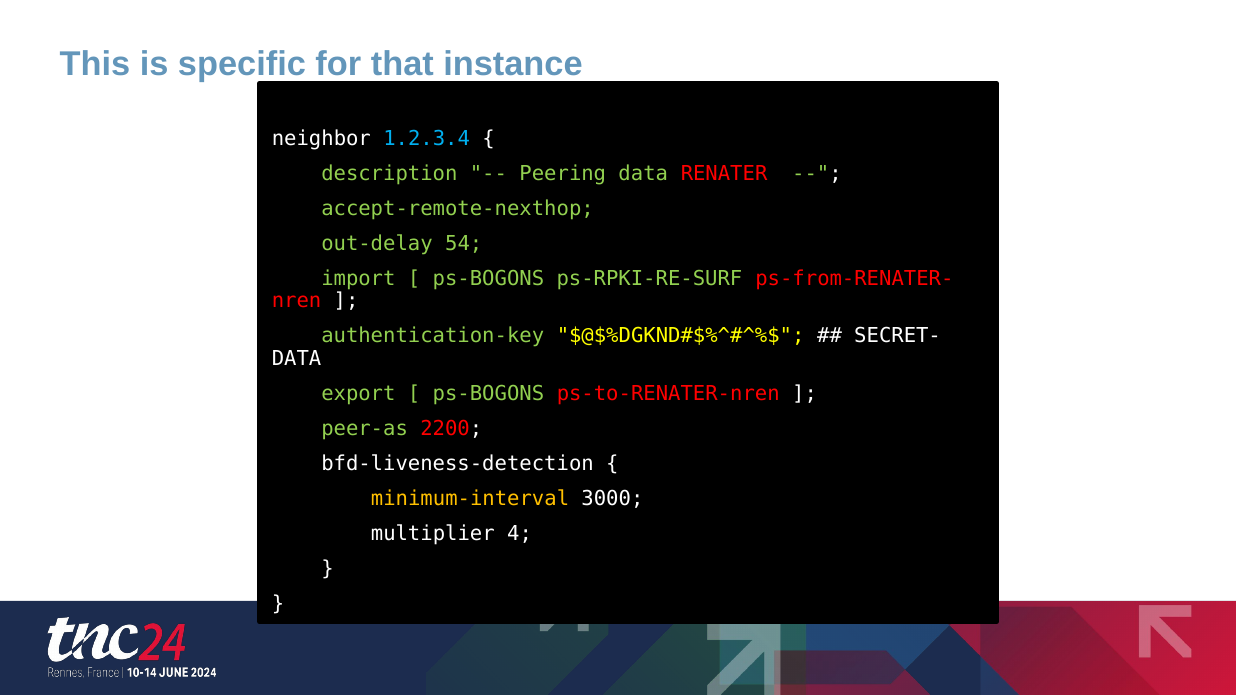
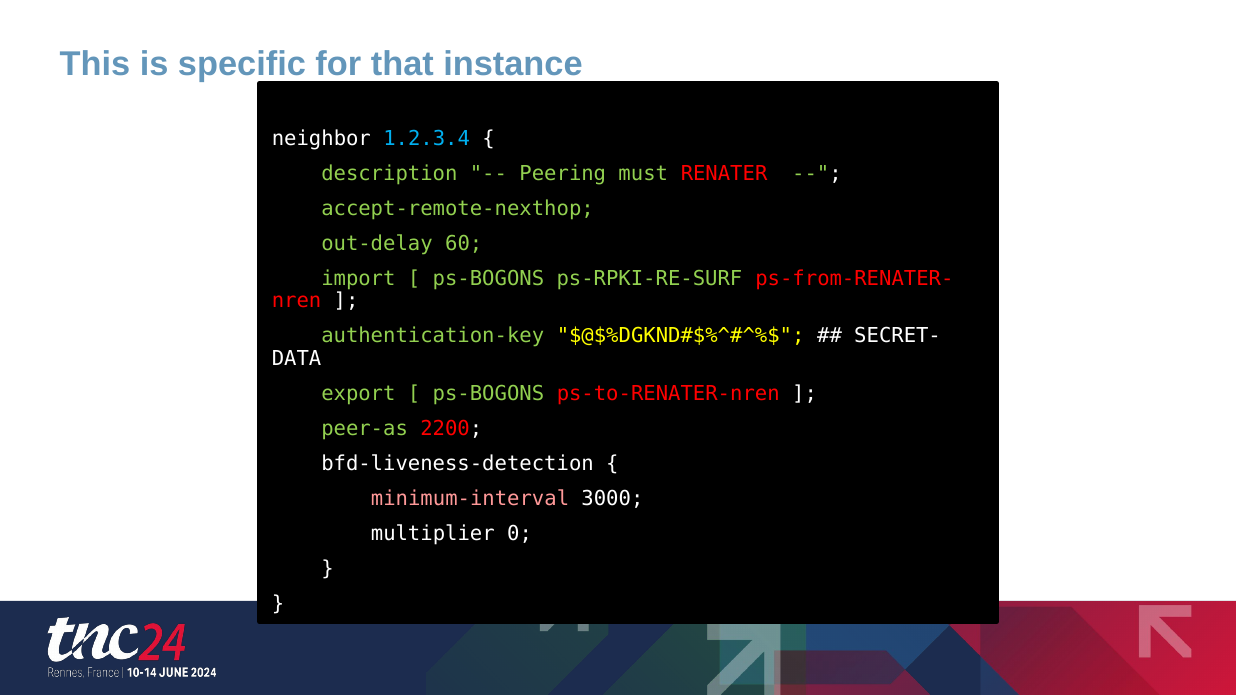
Peering data: data -> must (643, 173)
54: 54 -> 60 (464, 244)
minimum-interval colour: yellow -> pink (470, 499)
4: 4 -> 0 (520, 534)
